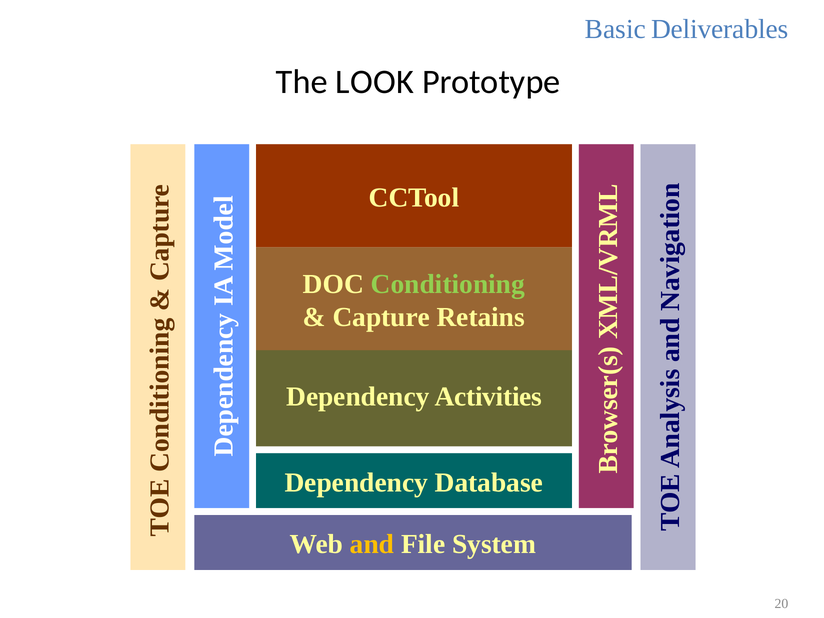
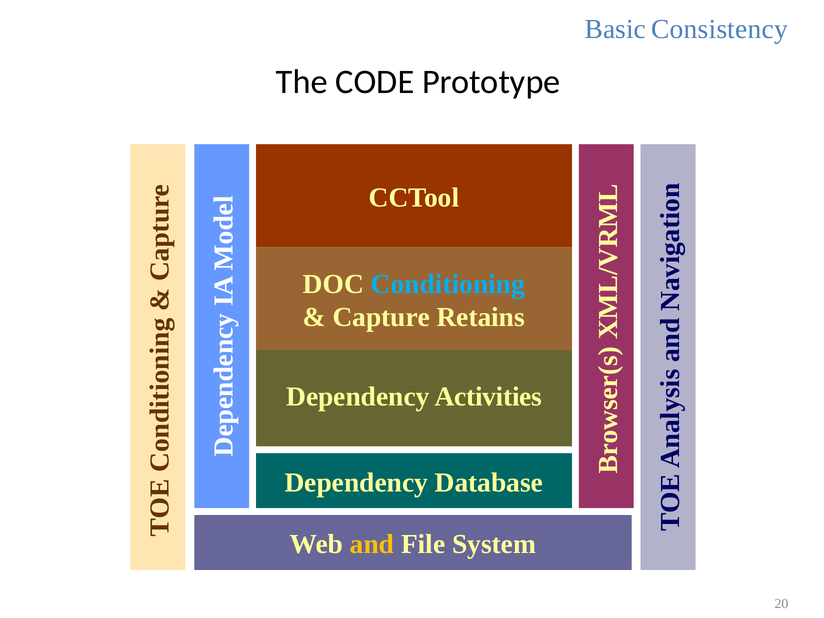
Deliverables: Deliverables -> Consistency (720, 29)
LOOK: LOOK -> CODE (375, 82)
Conditioning colour: light green -> light blue (448, 284)
